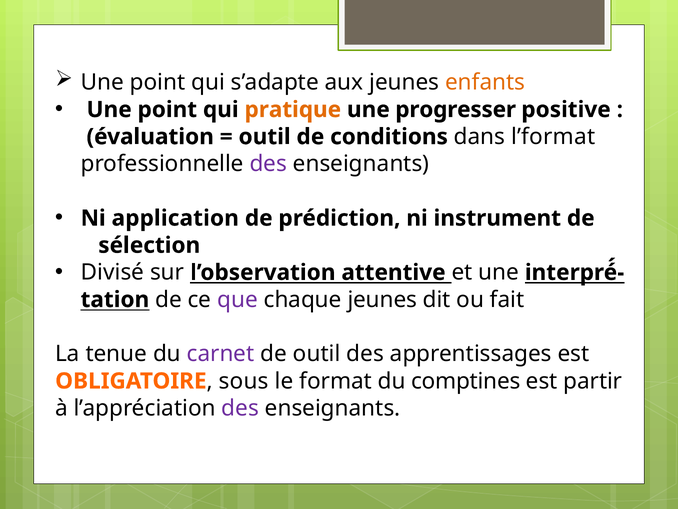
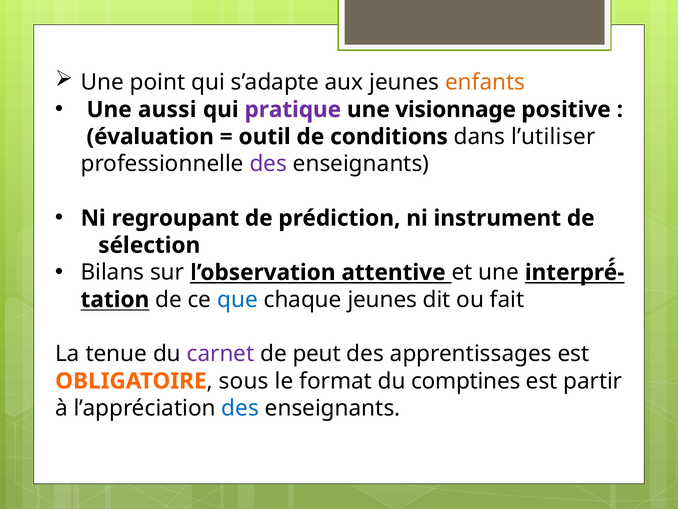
point: point -> aussi (167, 110)
pratique colour: orange -> purple (293, 110)
progresser: progresser -> visionnage (456, 110)
l’format: l’format -> l’utiliser (553, 137)
application: application -> regroupant (175, 218)
Divisé: Divisé -> Bilans (112, 272)
que colour: purple -> blue (237, 299)
de outil: outil -> peut (317, 354)
des colour: purple -> blue (240, 408)
